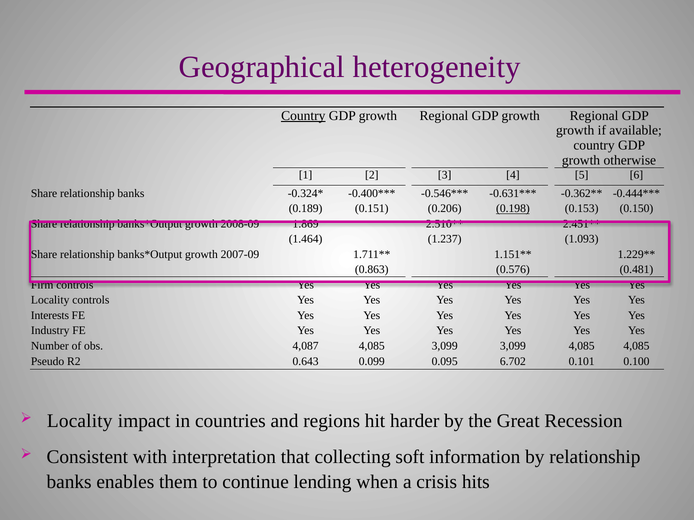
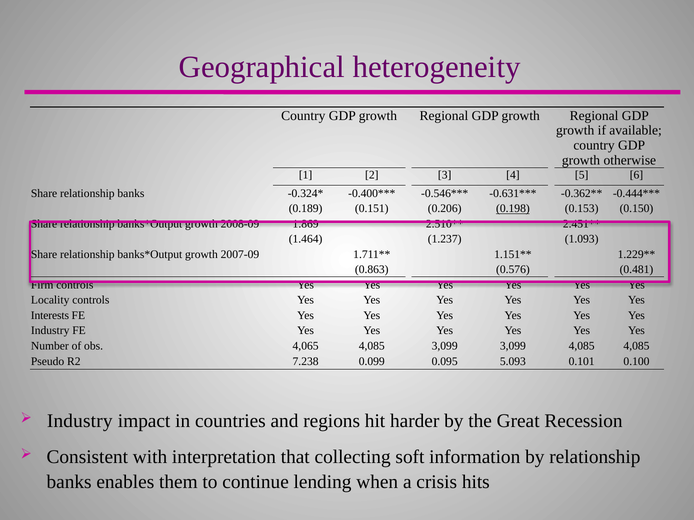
Country underline: present -> none (303, 116)
4,087: 4,087 -> 4,065 (306, 346)
0.643: 0.643 -> 7.238 (306, 362)
6.702: 6.702 -> 5.093 (513, 362)
Locality: Locality -> Industry (80, 421)
